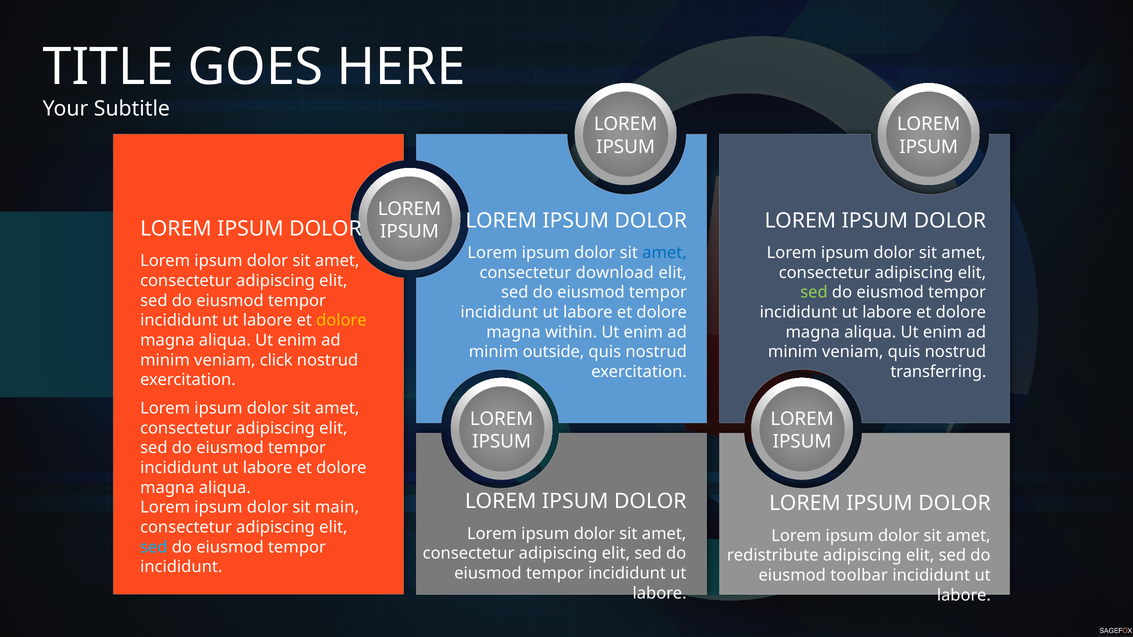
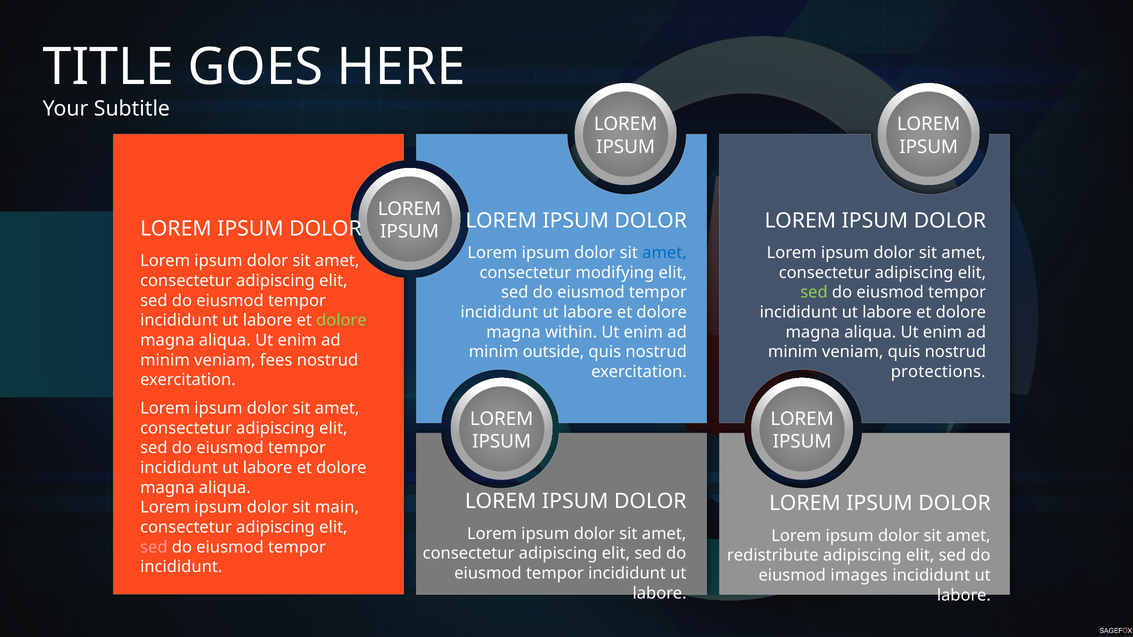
download: download -> modifying (615, 273)
dolore colour: yellow -> light green (341, 321)
click: click -> fees (276, 360)
transferring: transferring -> protections (938, 372)
sed colour: light blue -> pink (154, 547)
toolbar: toolbar -> images (859, 576)
